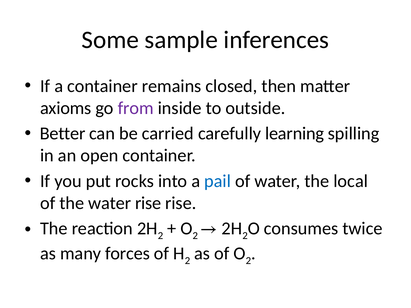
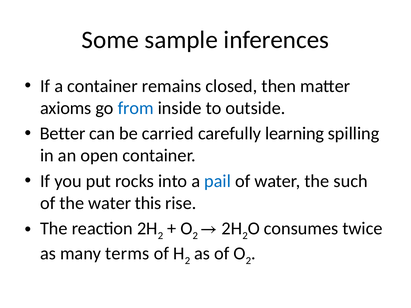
from colour: purple -> blue (136, 108)
local: local -> such (351, 181)
water rise: rise -> this (148, 203)
forces: forces -> terms (127, 254)
